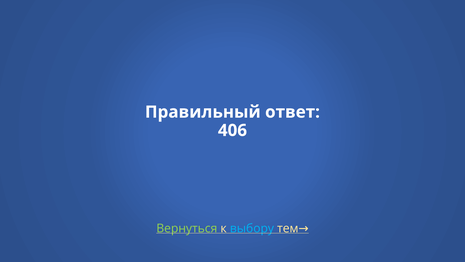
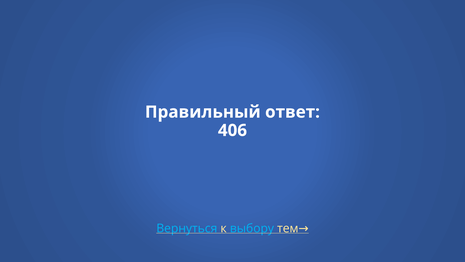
Вернуться colour: light green -> light blue (187, 228)
